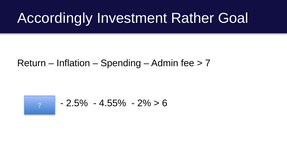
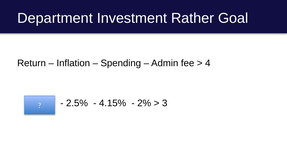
Accordingly: Accordingly -> Department (55, 18)
7: 7 -> 4 (208, 63)
4.55%: 4.55% -> 4.15% (113, 103)
6: 6 -> 3 (165, 103)
